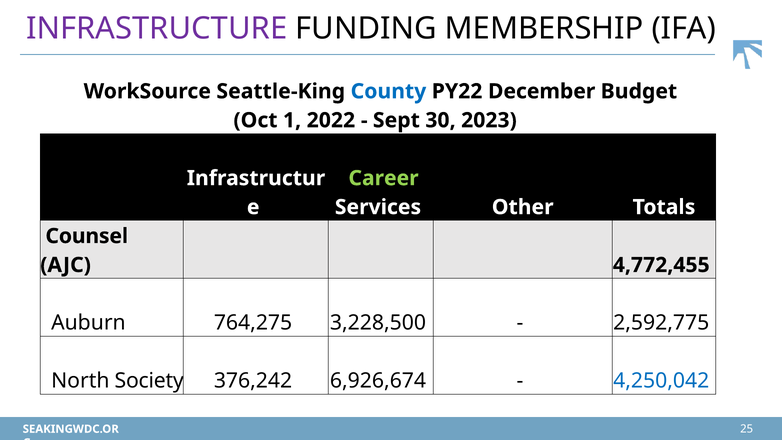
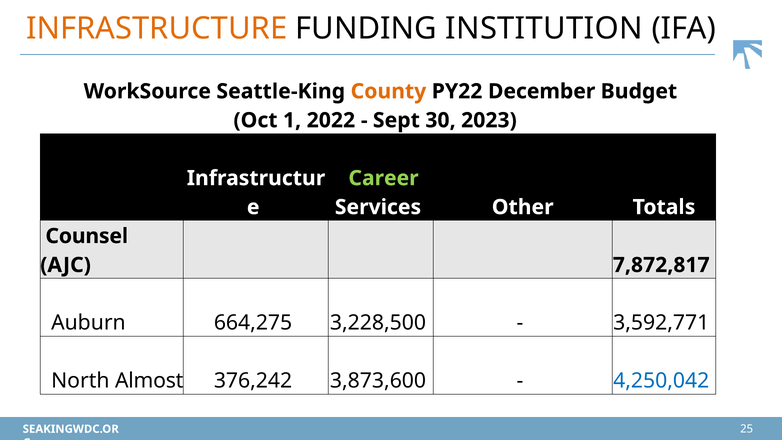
INFRASTRUCTURE colour: purple -> orange (157, 29)
MEMBERSHIP: MEMBERSHIP -> INSTITUTION (544, 29)
County colour: blue -> orange (388, 91)
4,772,455: 4,772,455 -> 7,872,817 (661, 265)
764,275: 764,275 -> 664,275 (253, 323)
2,592,775: 2,592,775 -> 3,592,771 (661, 323)
Society: Society -> Almost (149, 381)
6,926,674: 6,926,674 -> 3,873,600 (378, 381)
